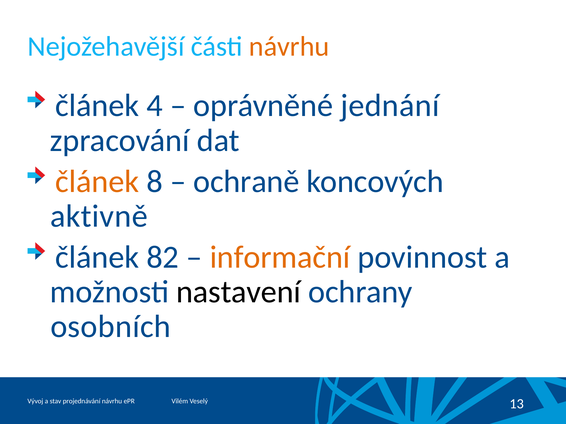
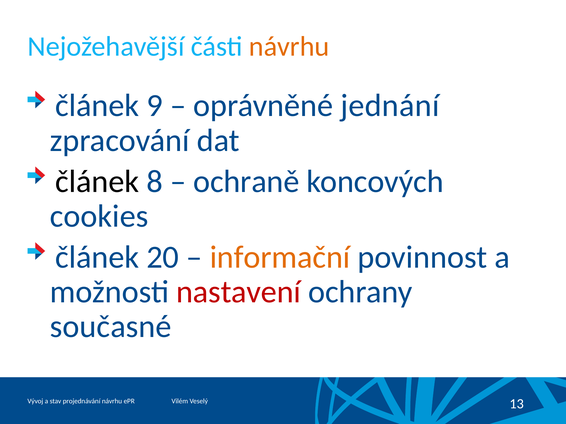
4: 4 -> 9 (155, 106)
článek colour: orange -> black (97, 182)
aktivně: aktivně -> cookies (99, 216)
82: 82 -> 20 (163, 257)
nastavení colour: black -> red (239, 292)
osobních: osobních -> současné (111, 327)
